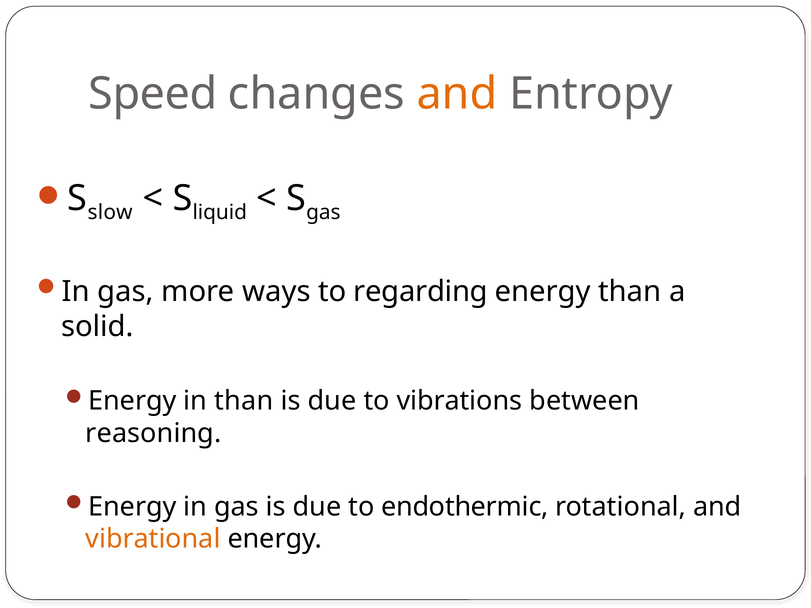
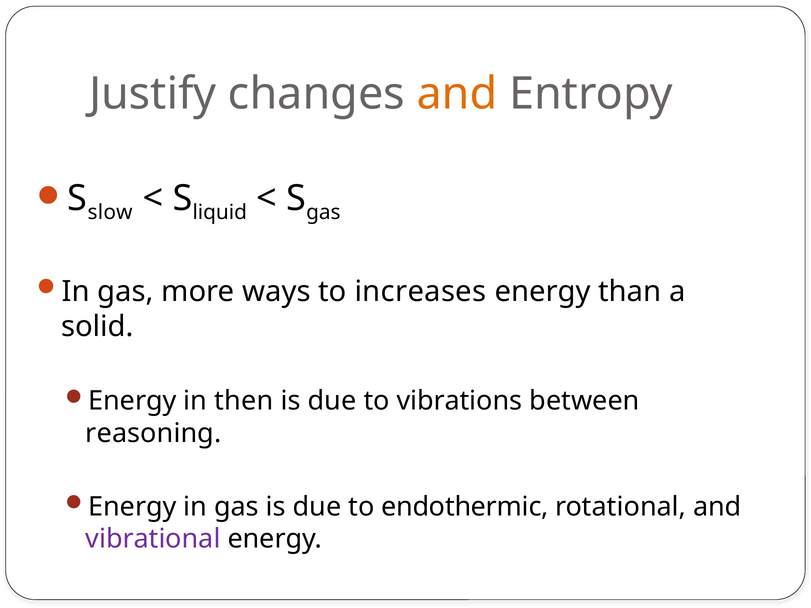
Speed: Speed -> Justify (153, 94)
regarding: regarding -> increases (420, 291)
in than: than -> then (244, 401)
vibrational colour: orange -> purple (153, 539)
